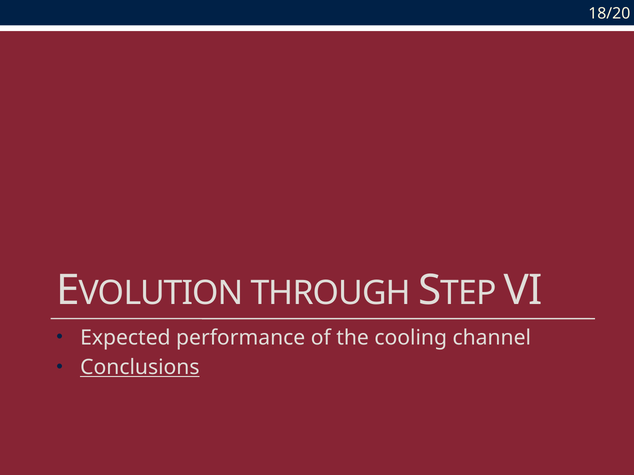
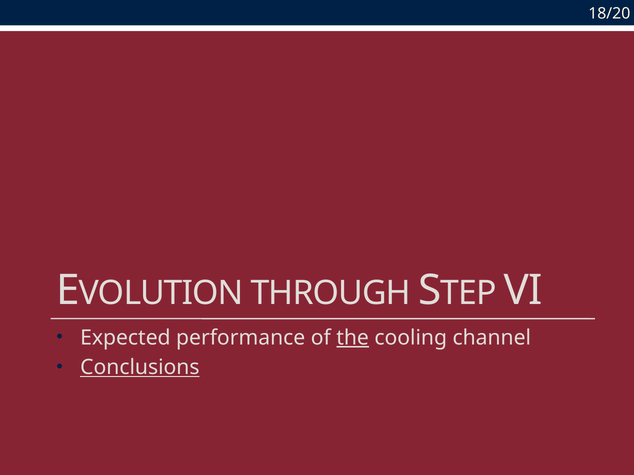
the underline: none -> present (353, 338)
